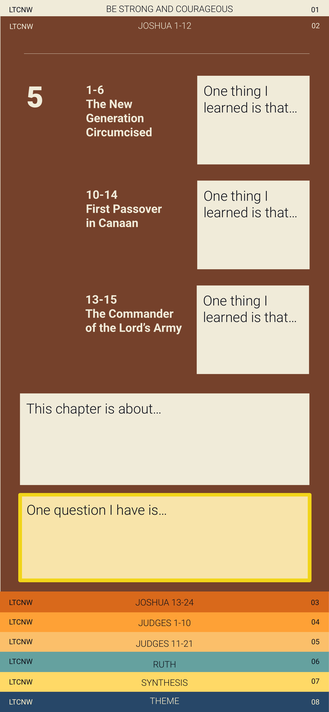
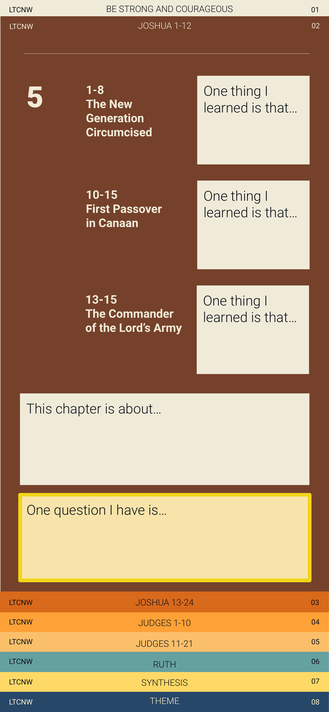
1-6: 1-6 -> 1-8 (95, 90)
10-14: 10-14 -> 10-15 (102, 195)
